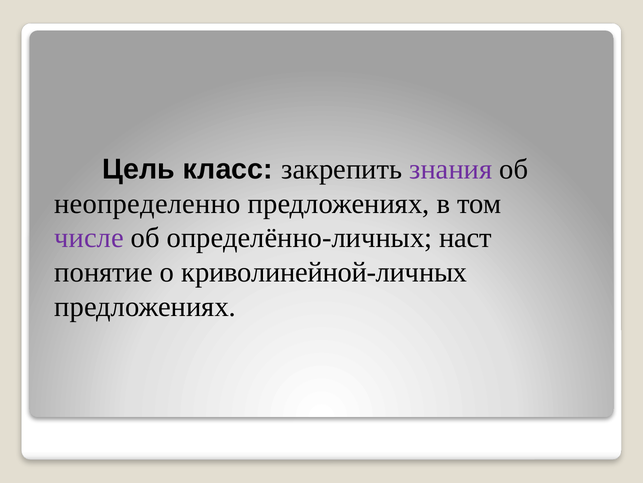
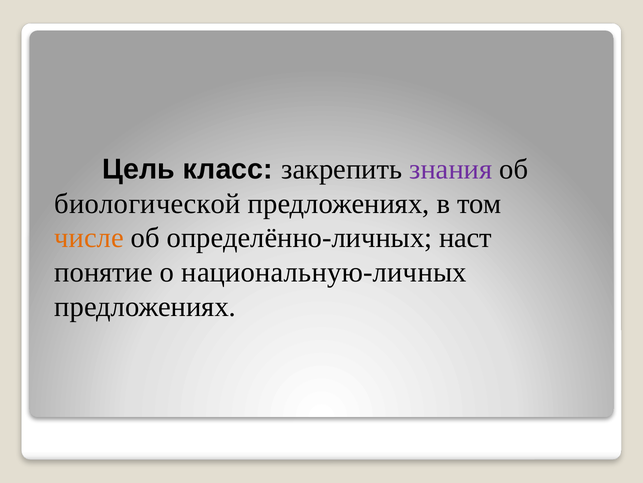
неопределенно: неопределенно -> биологической (148, 203)
числе colour: purple -> orange (89, 238)
криволинейной-личных: криволинейной-личных -> национальную-личных (324, 272)
